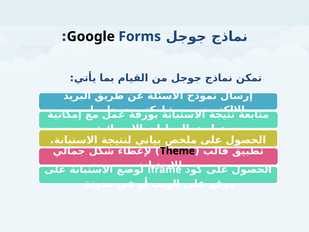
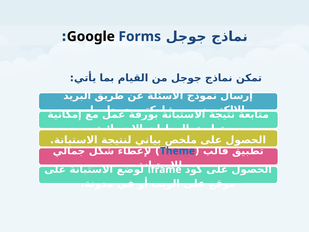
Theme colour: black -> blue (177, 151)
